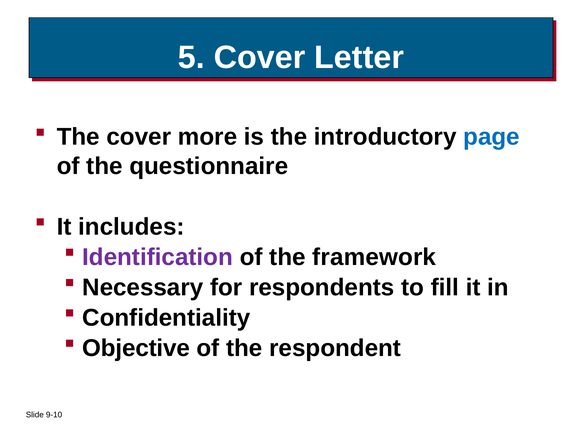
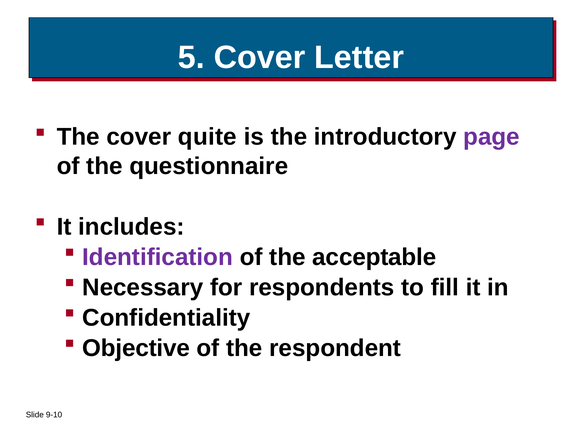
more: more -> quite (207, 137)
page colour: blue -> purple (492, 137)
framework: framework -> acceptable (374, 257)
